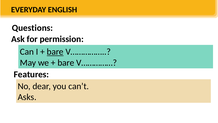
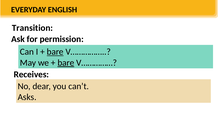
Questions: Questions -> Transition (32, 28)
bare underline: none -> present (66, 63)
Features: Features -> Receives (31, 74)
